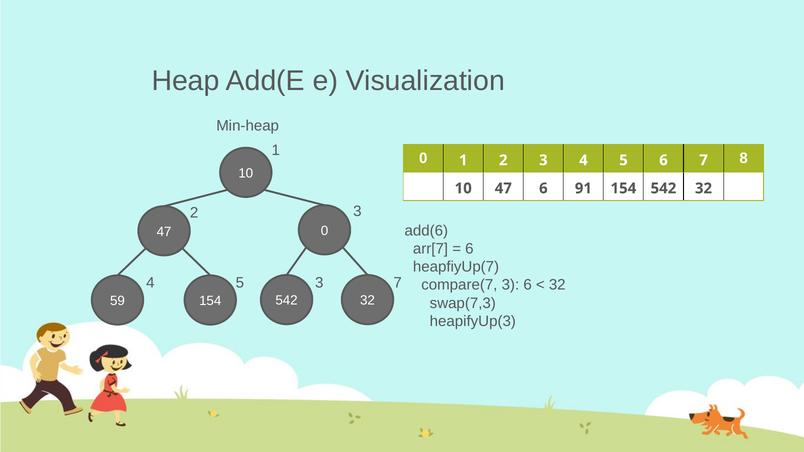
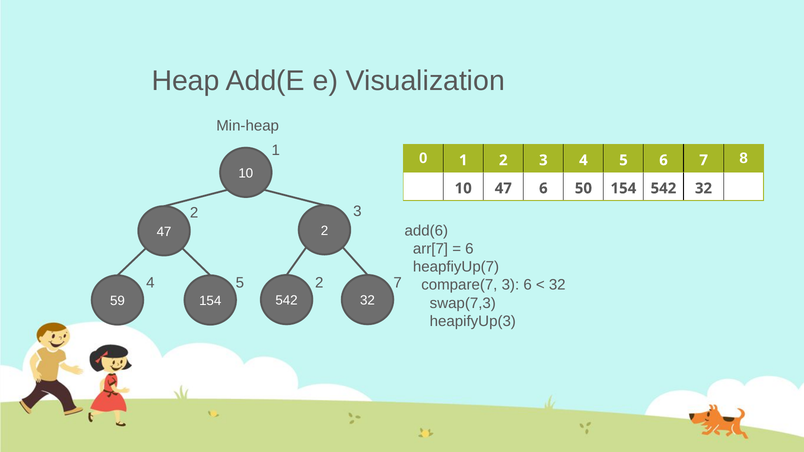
91: 91 -> 50 (583, 188)
47 0: 0 -> 2 (324, 231)
5 3: 3 -> 2 (319, 283)
